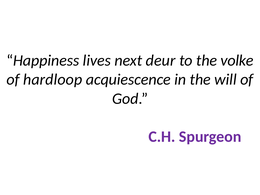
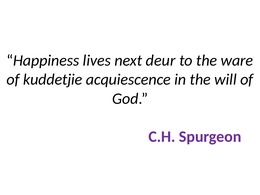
volke: volke -> ware (237, 60)
hardloop: hardloop -> kuddetjie (53, 80)
